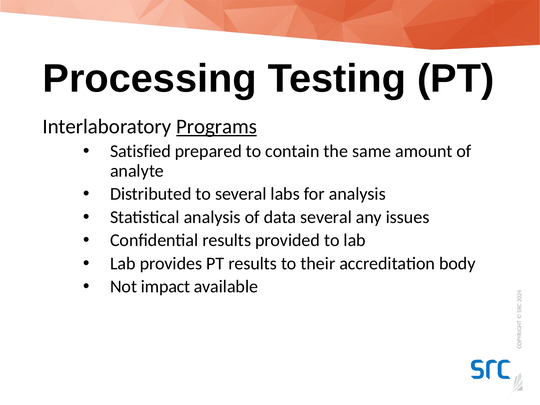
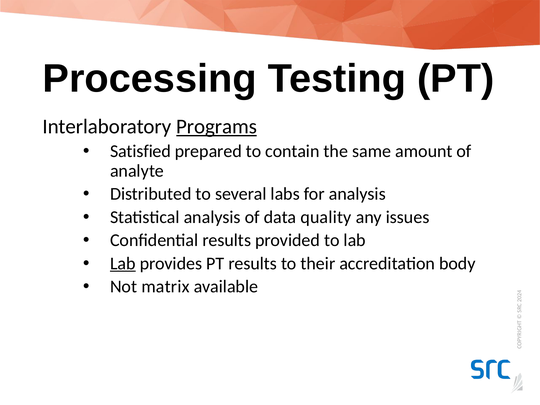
data several: several -> quality (326, 217)
Lab underline: none -> present (123, 263)
impact: impact -> matrix (165, 287)
